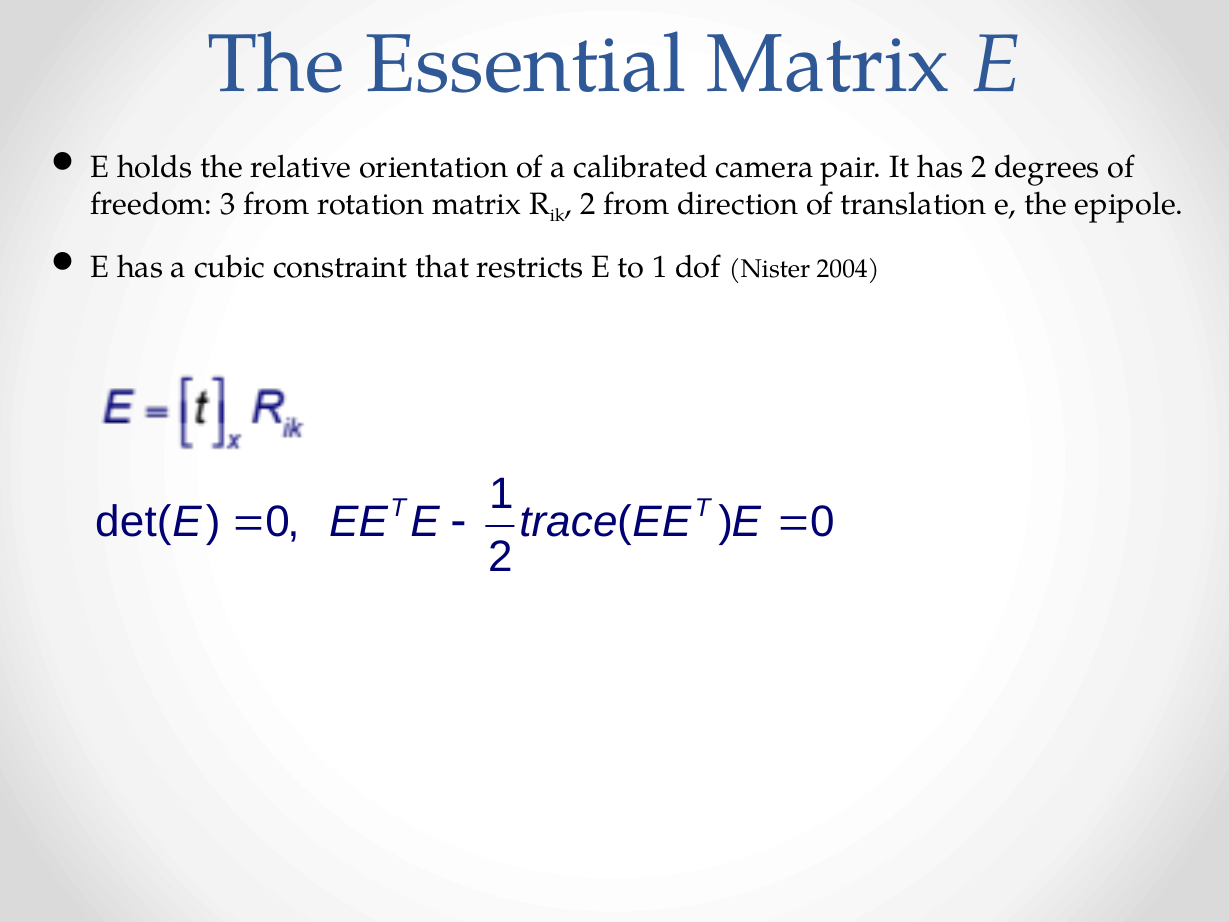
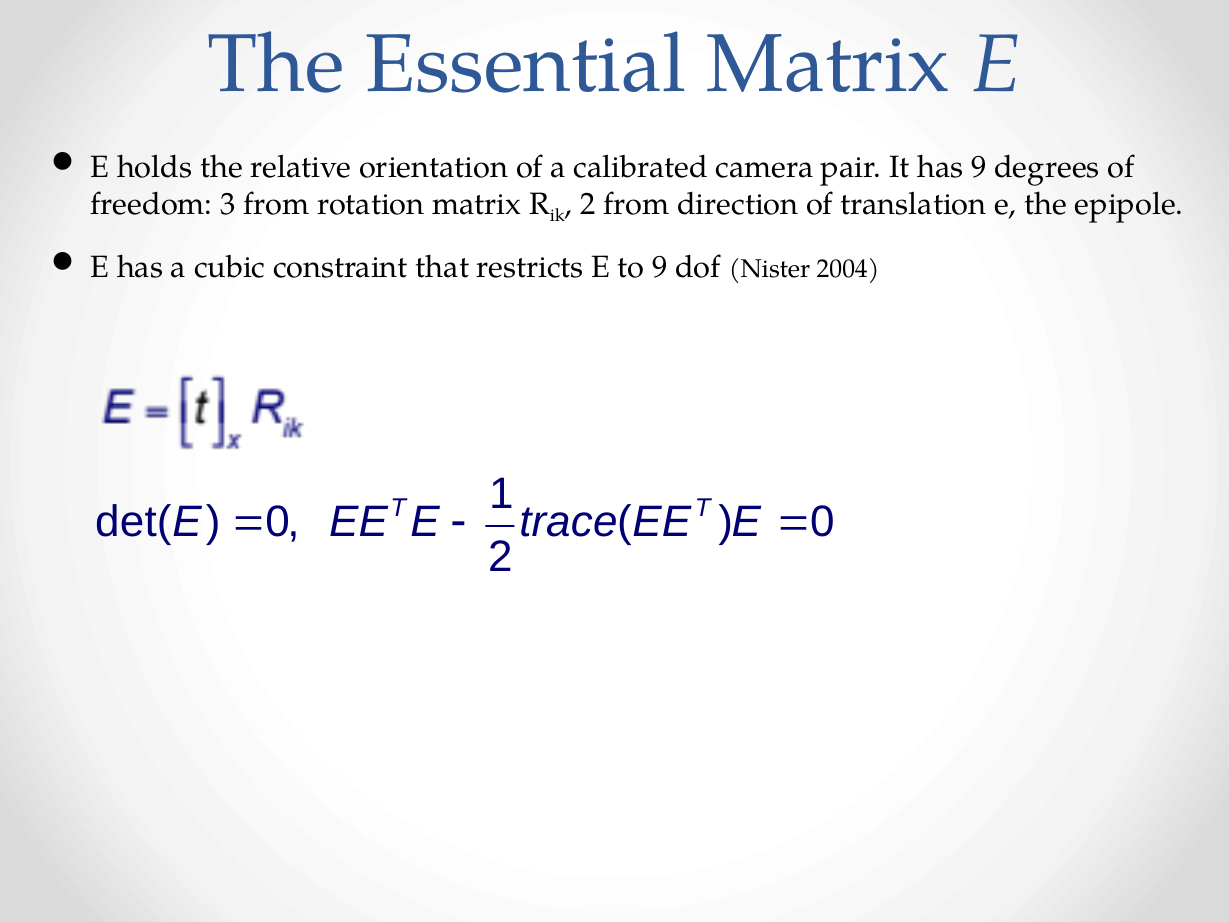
has 2: 2 -> 9 (979, 167)
to 1: 1 -> 9 (660, 267)
